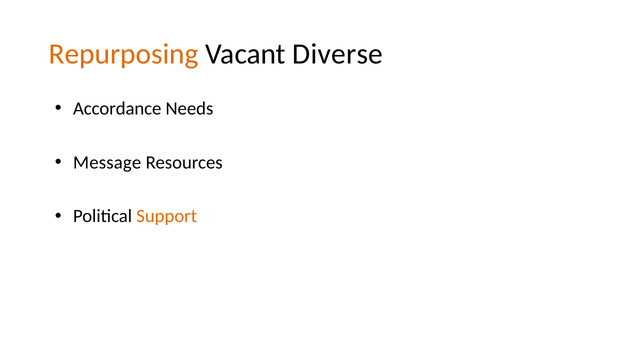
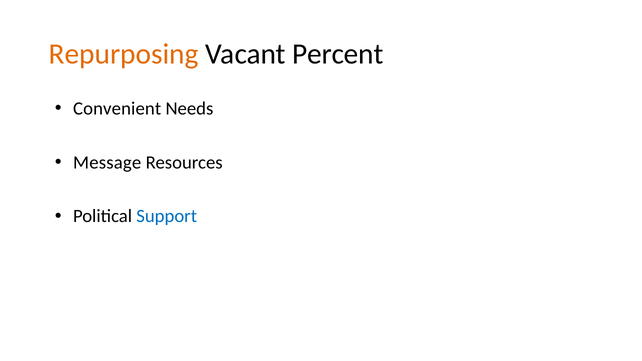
Diverse: Diverse -> Percent (338, 54)
Accordance: Accordance -> Convenient (117, 109)
Support colour: orange -> blue (167, 216)
